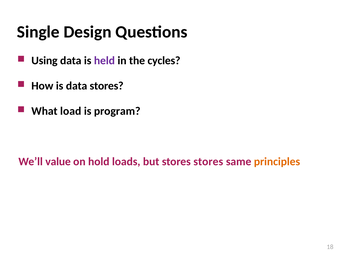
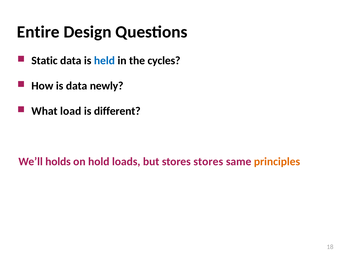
Single: Single -> Entire (38, 32)
Using: Using -> Static (44, 61)
held colour: purple -> blue (104, 61)
data stores: stores -> newly (107, 86)
program: program -> different (117, 111)
value: value -> holds (58, 162)
